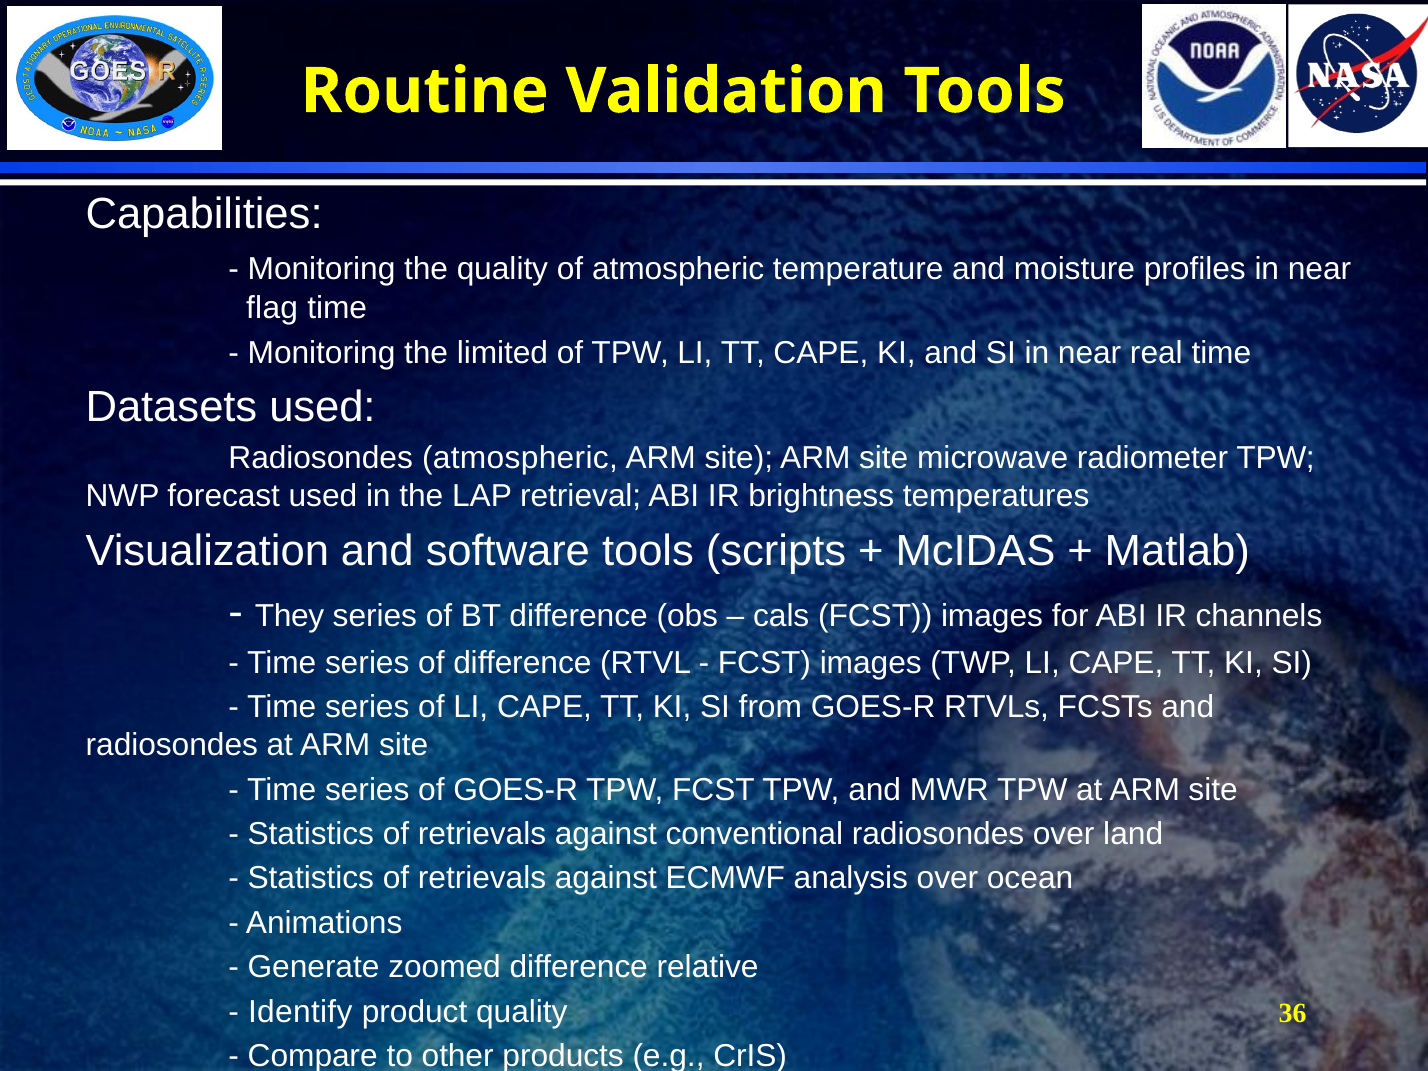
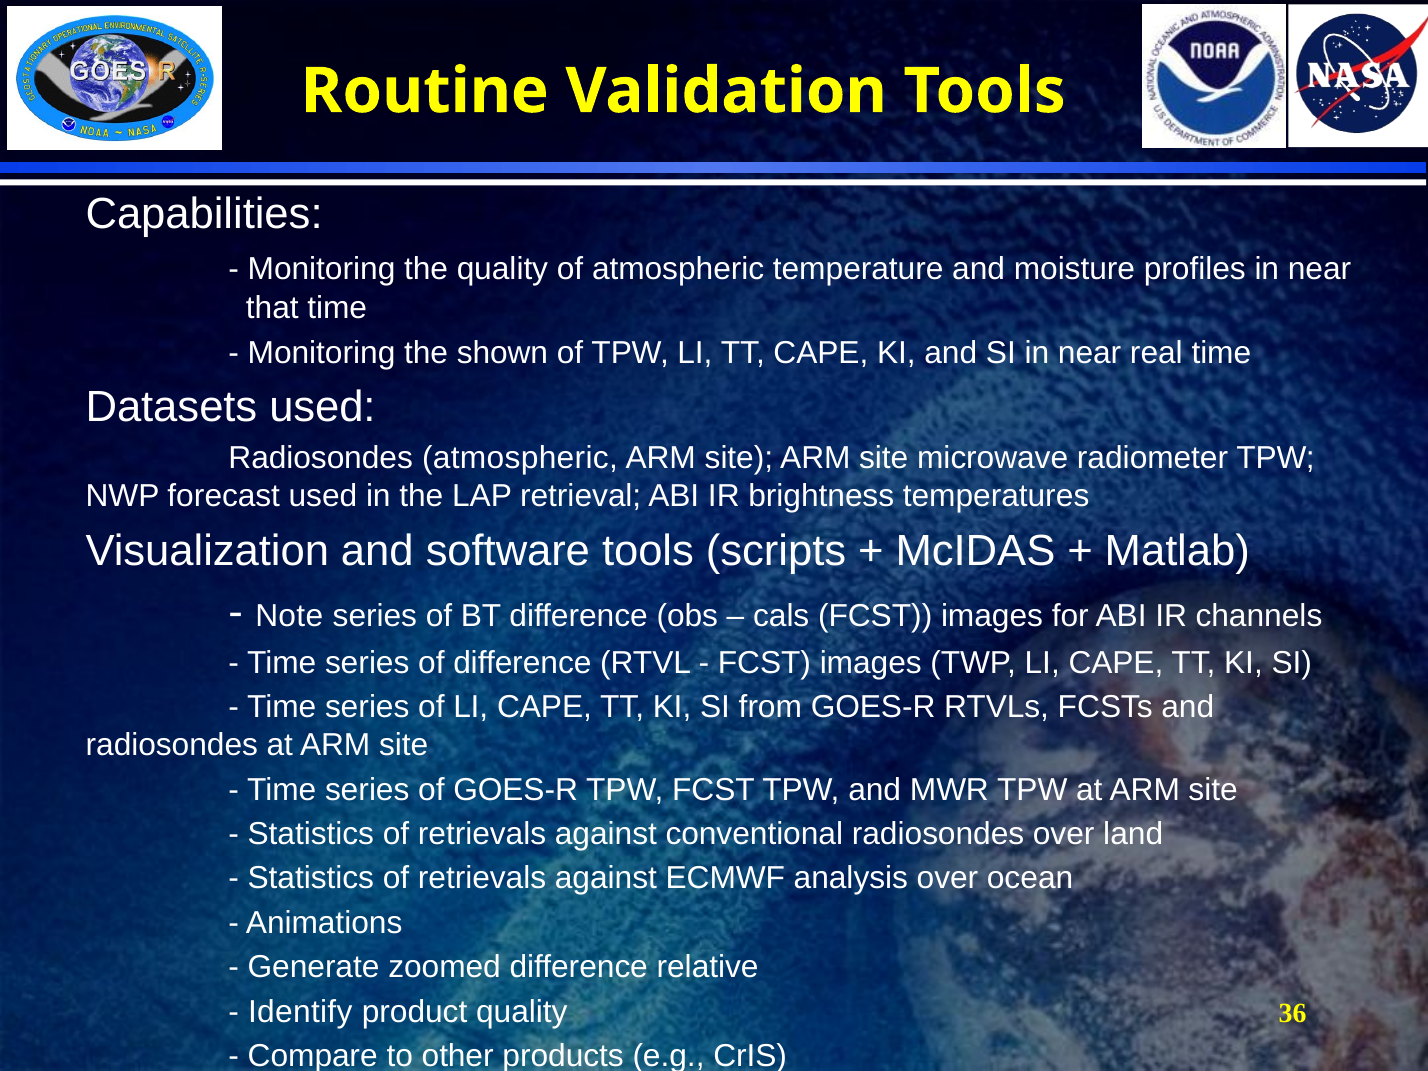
flag: flag -> that (272, 308)
limited: limited -> shown (502, 353)
They: They -> Note (289, 616)
